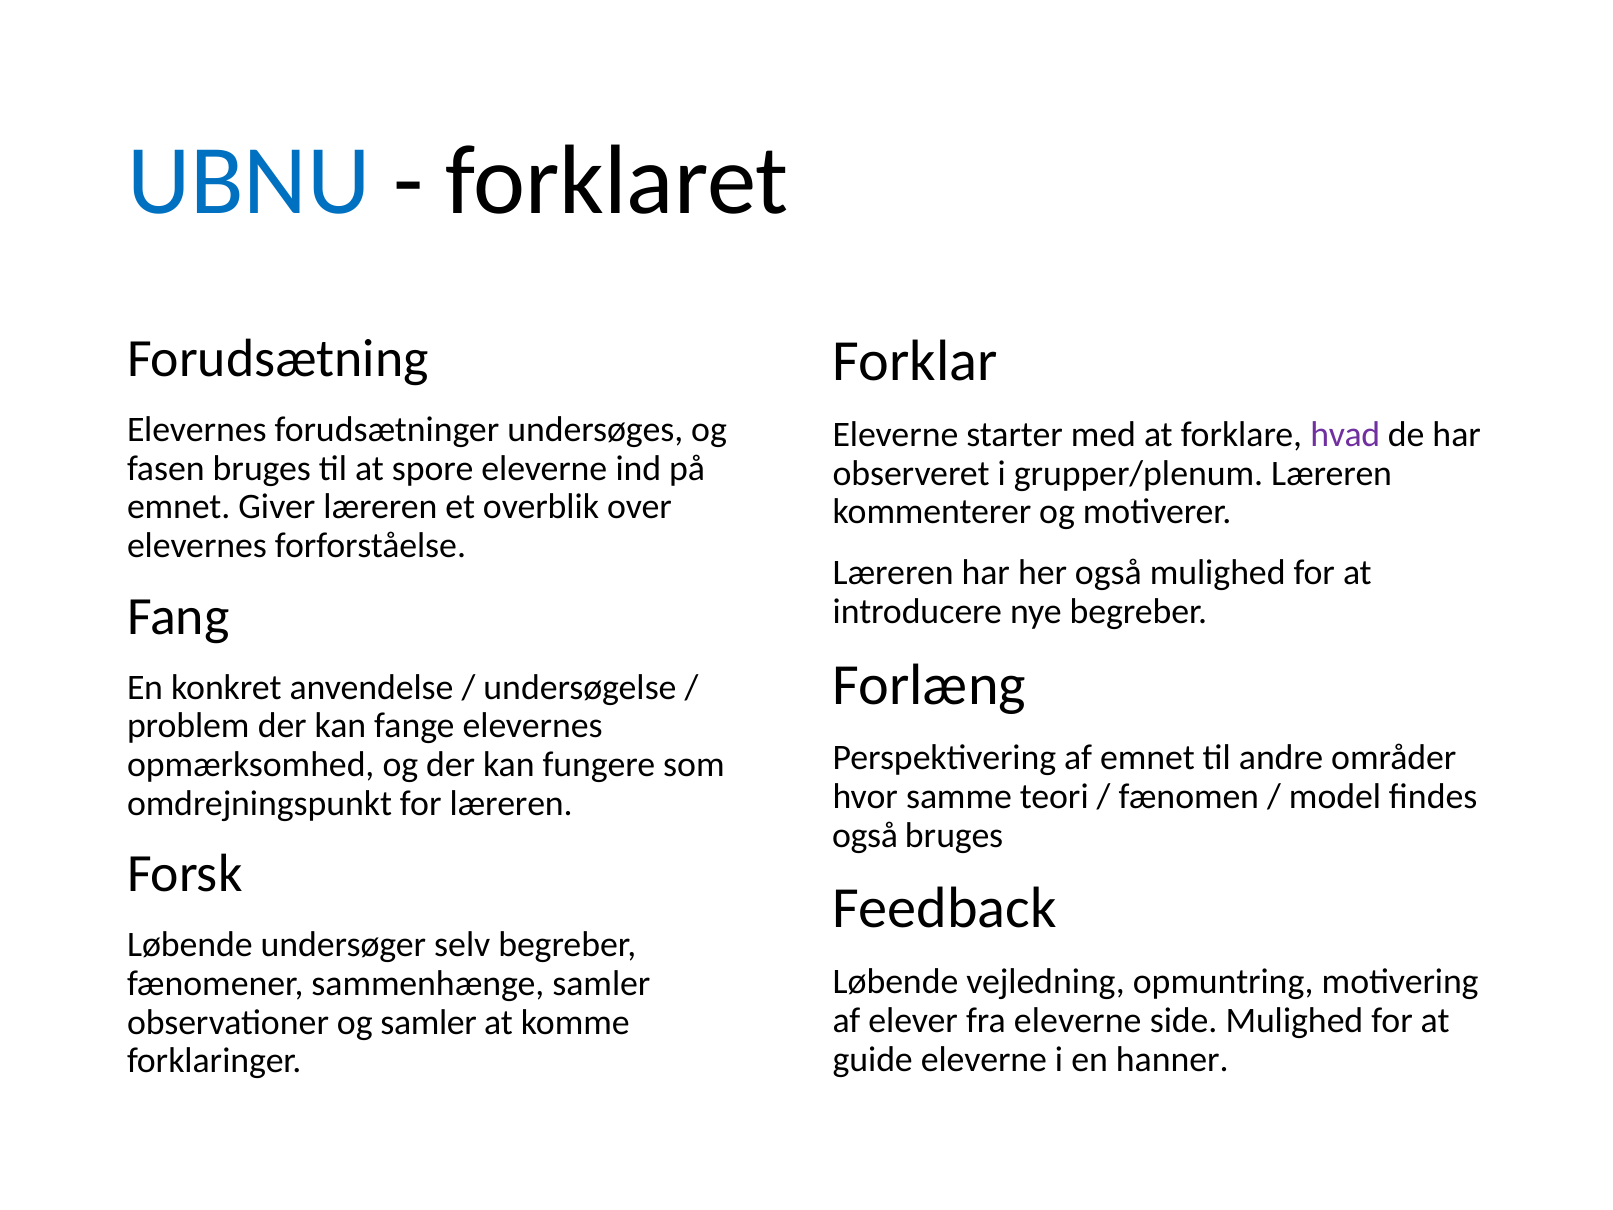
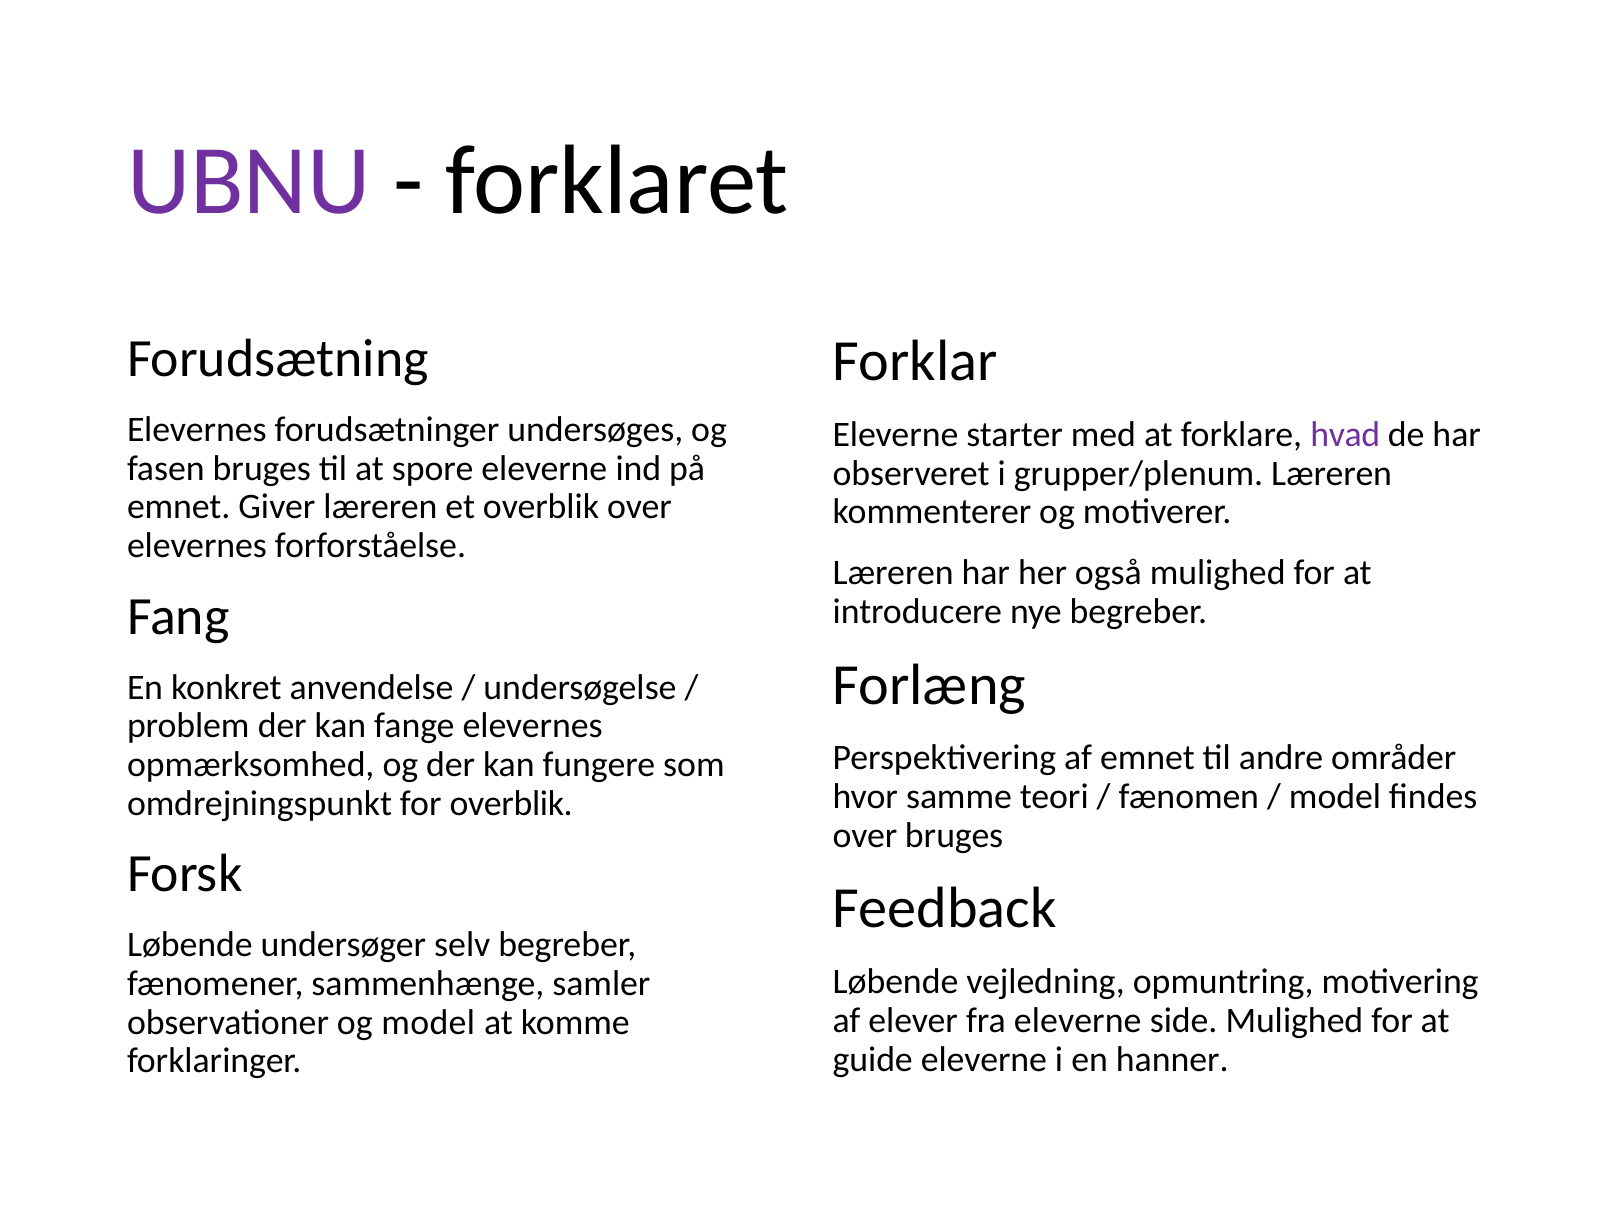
UBNU colour: blue -> purple (249, 181)
for læreren: læreren -> overblik (511, 803)
også: også -> over (865, 835)
og samler: samler -> model (428, 1022)
